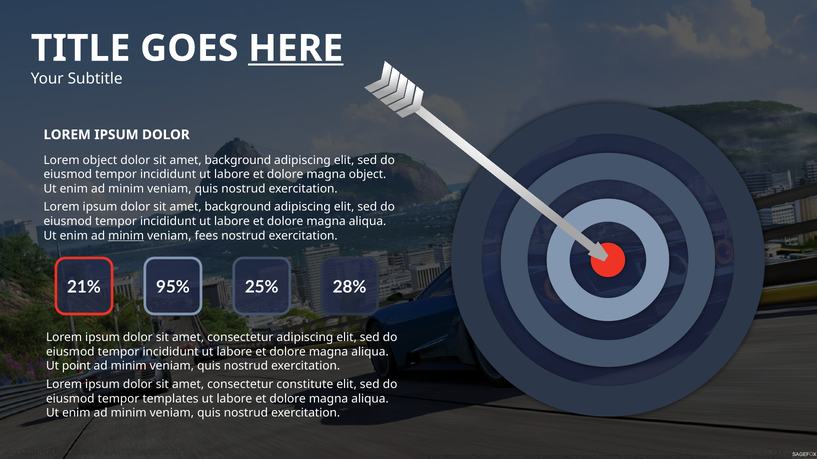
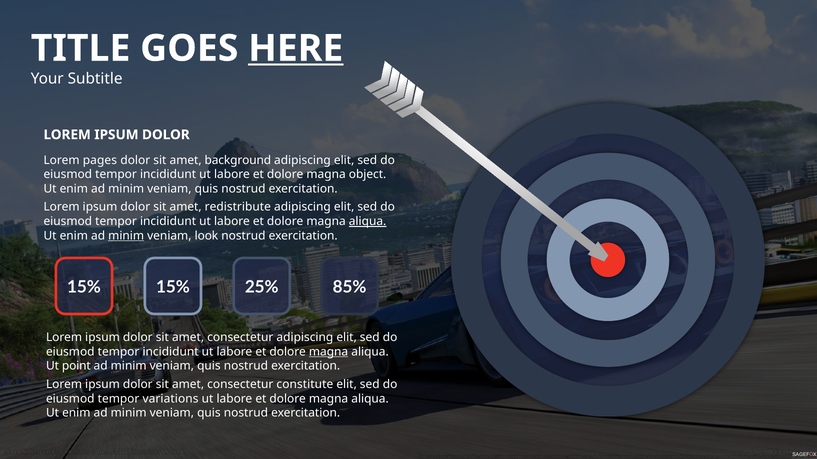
Lorem object: object -> pages (100, 160)
background: background -> redistribute (238, 207)
aliqua underline: none -> present (368, 222)
fees: fees -> look (206, 236)
21%: 21% -> 15% (84, 288)
95%: 95% -> 15% (173, 288)
28%: 28% -> 85% (350, 288)
magna underline: none -> present (329, 352)
templates: templates -> variations (171, 399)
